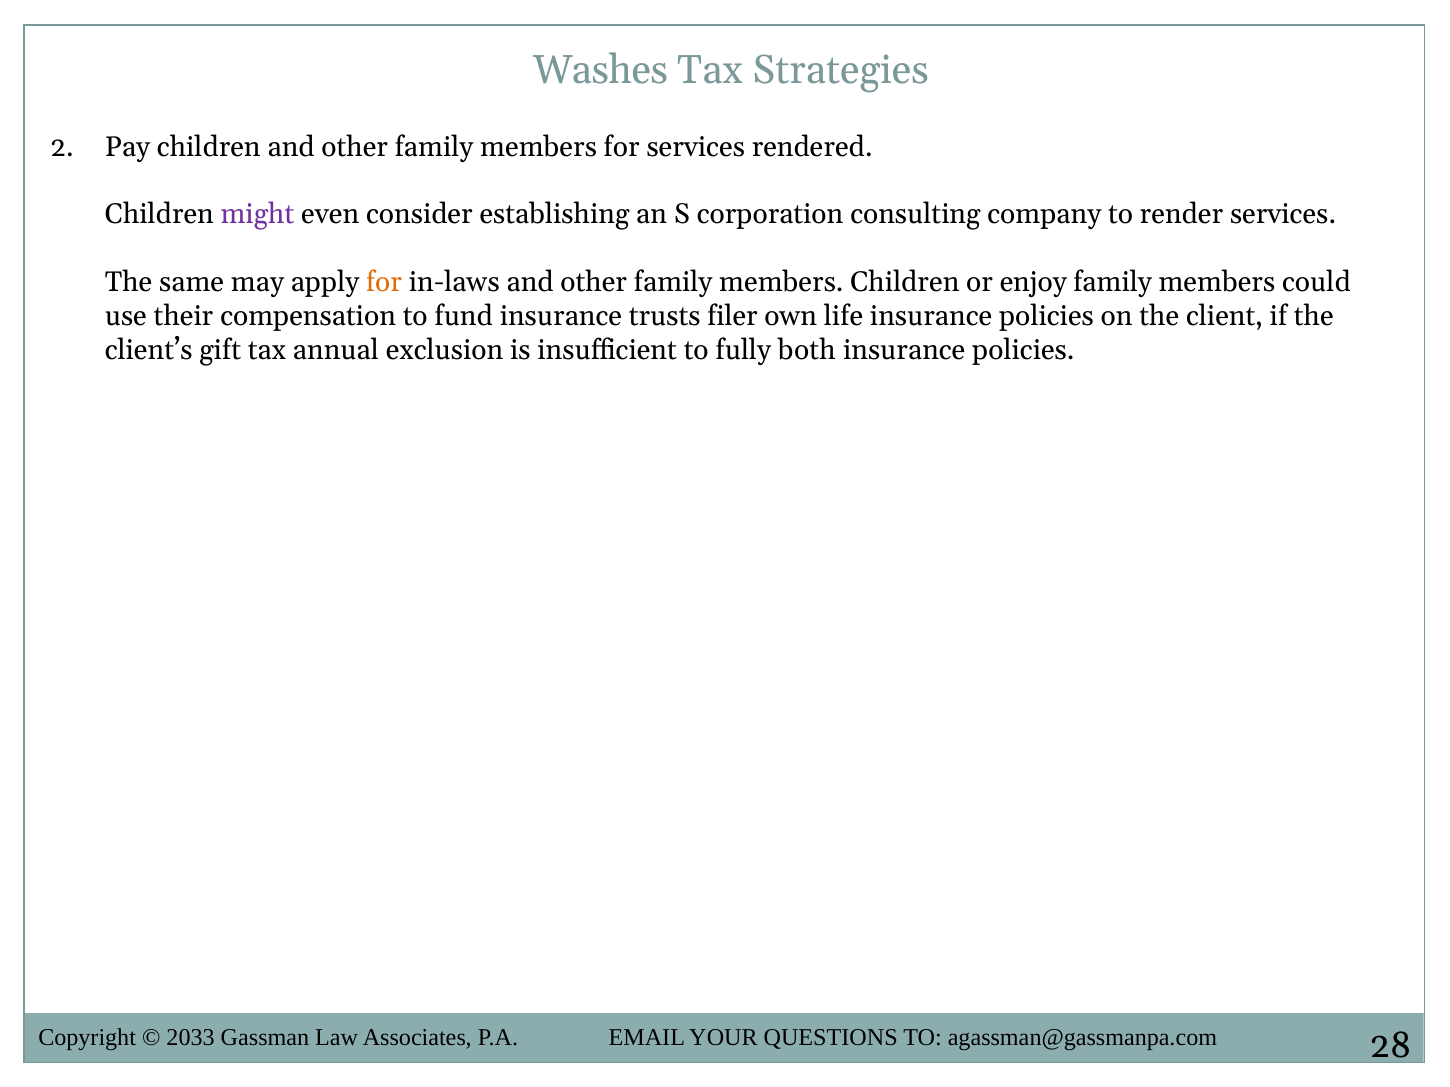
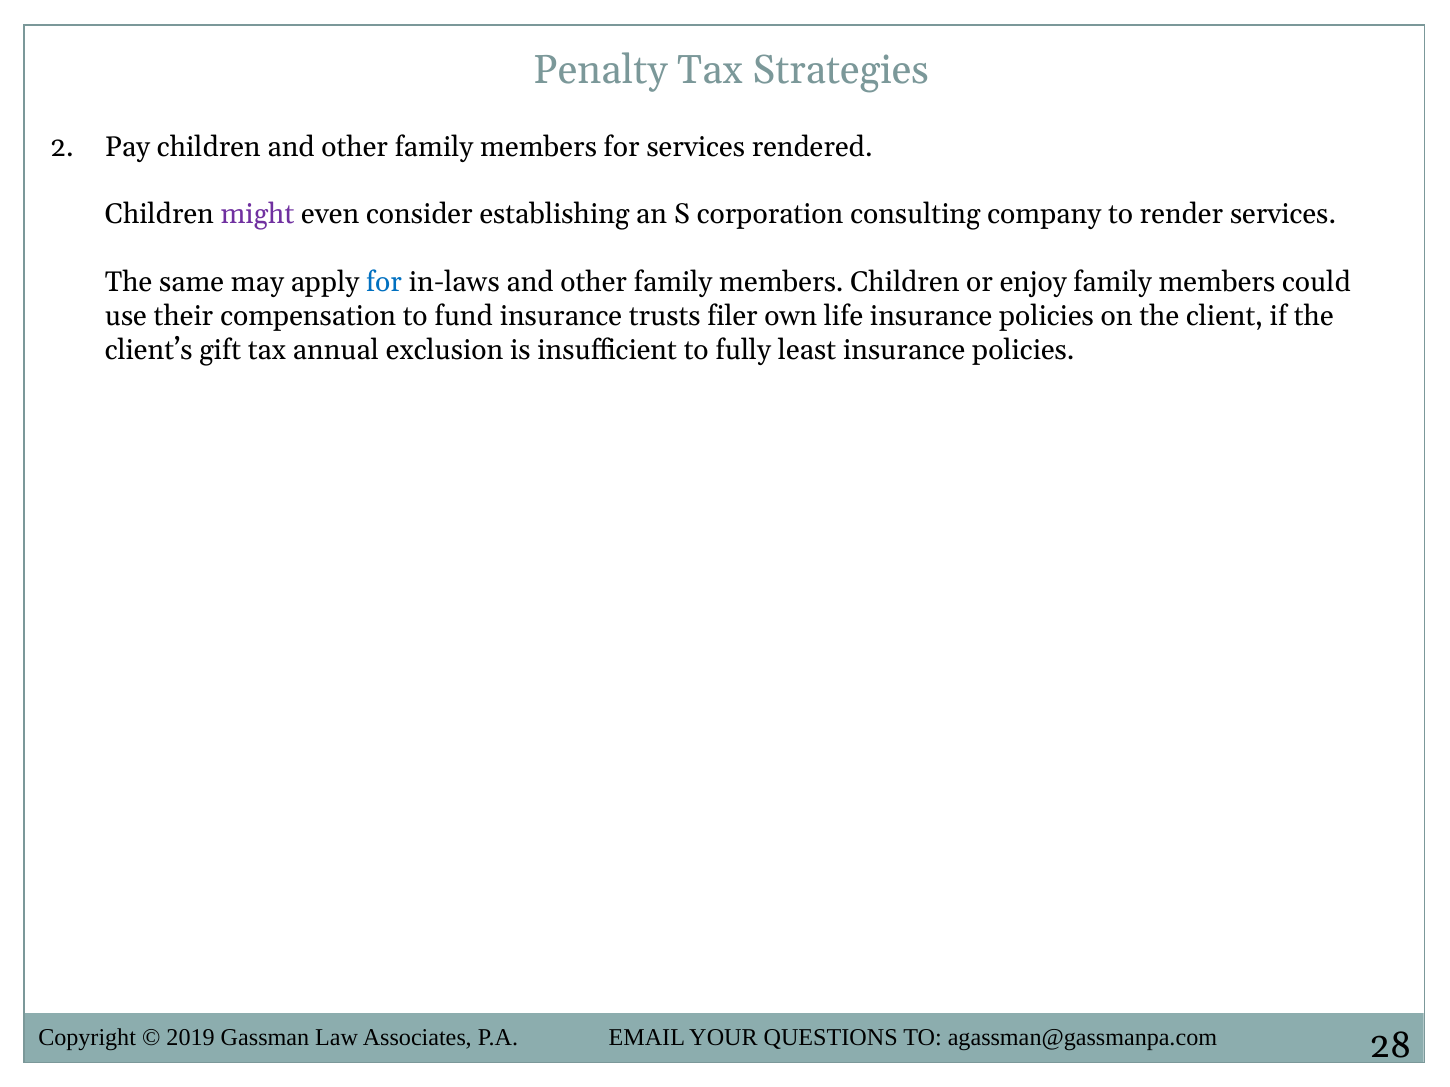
Washes: Washes -> Penalty (600, 70)
for colour: orange -> blue (384, 282)
both: both -> least (807, 350)
2033: 2033 -> 2019 (191, 1038)
